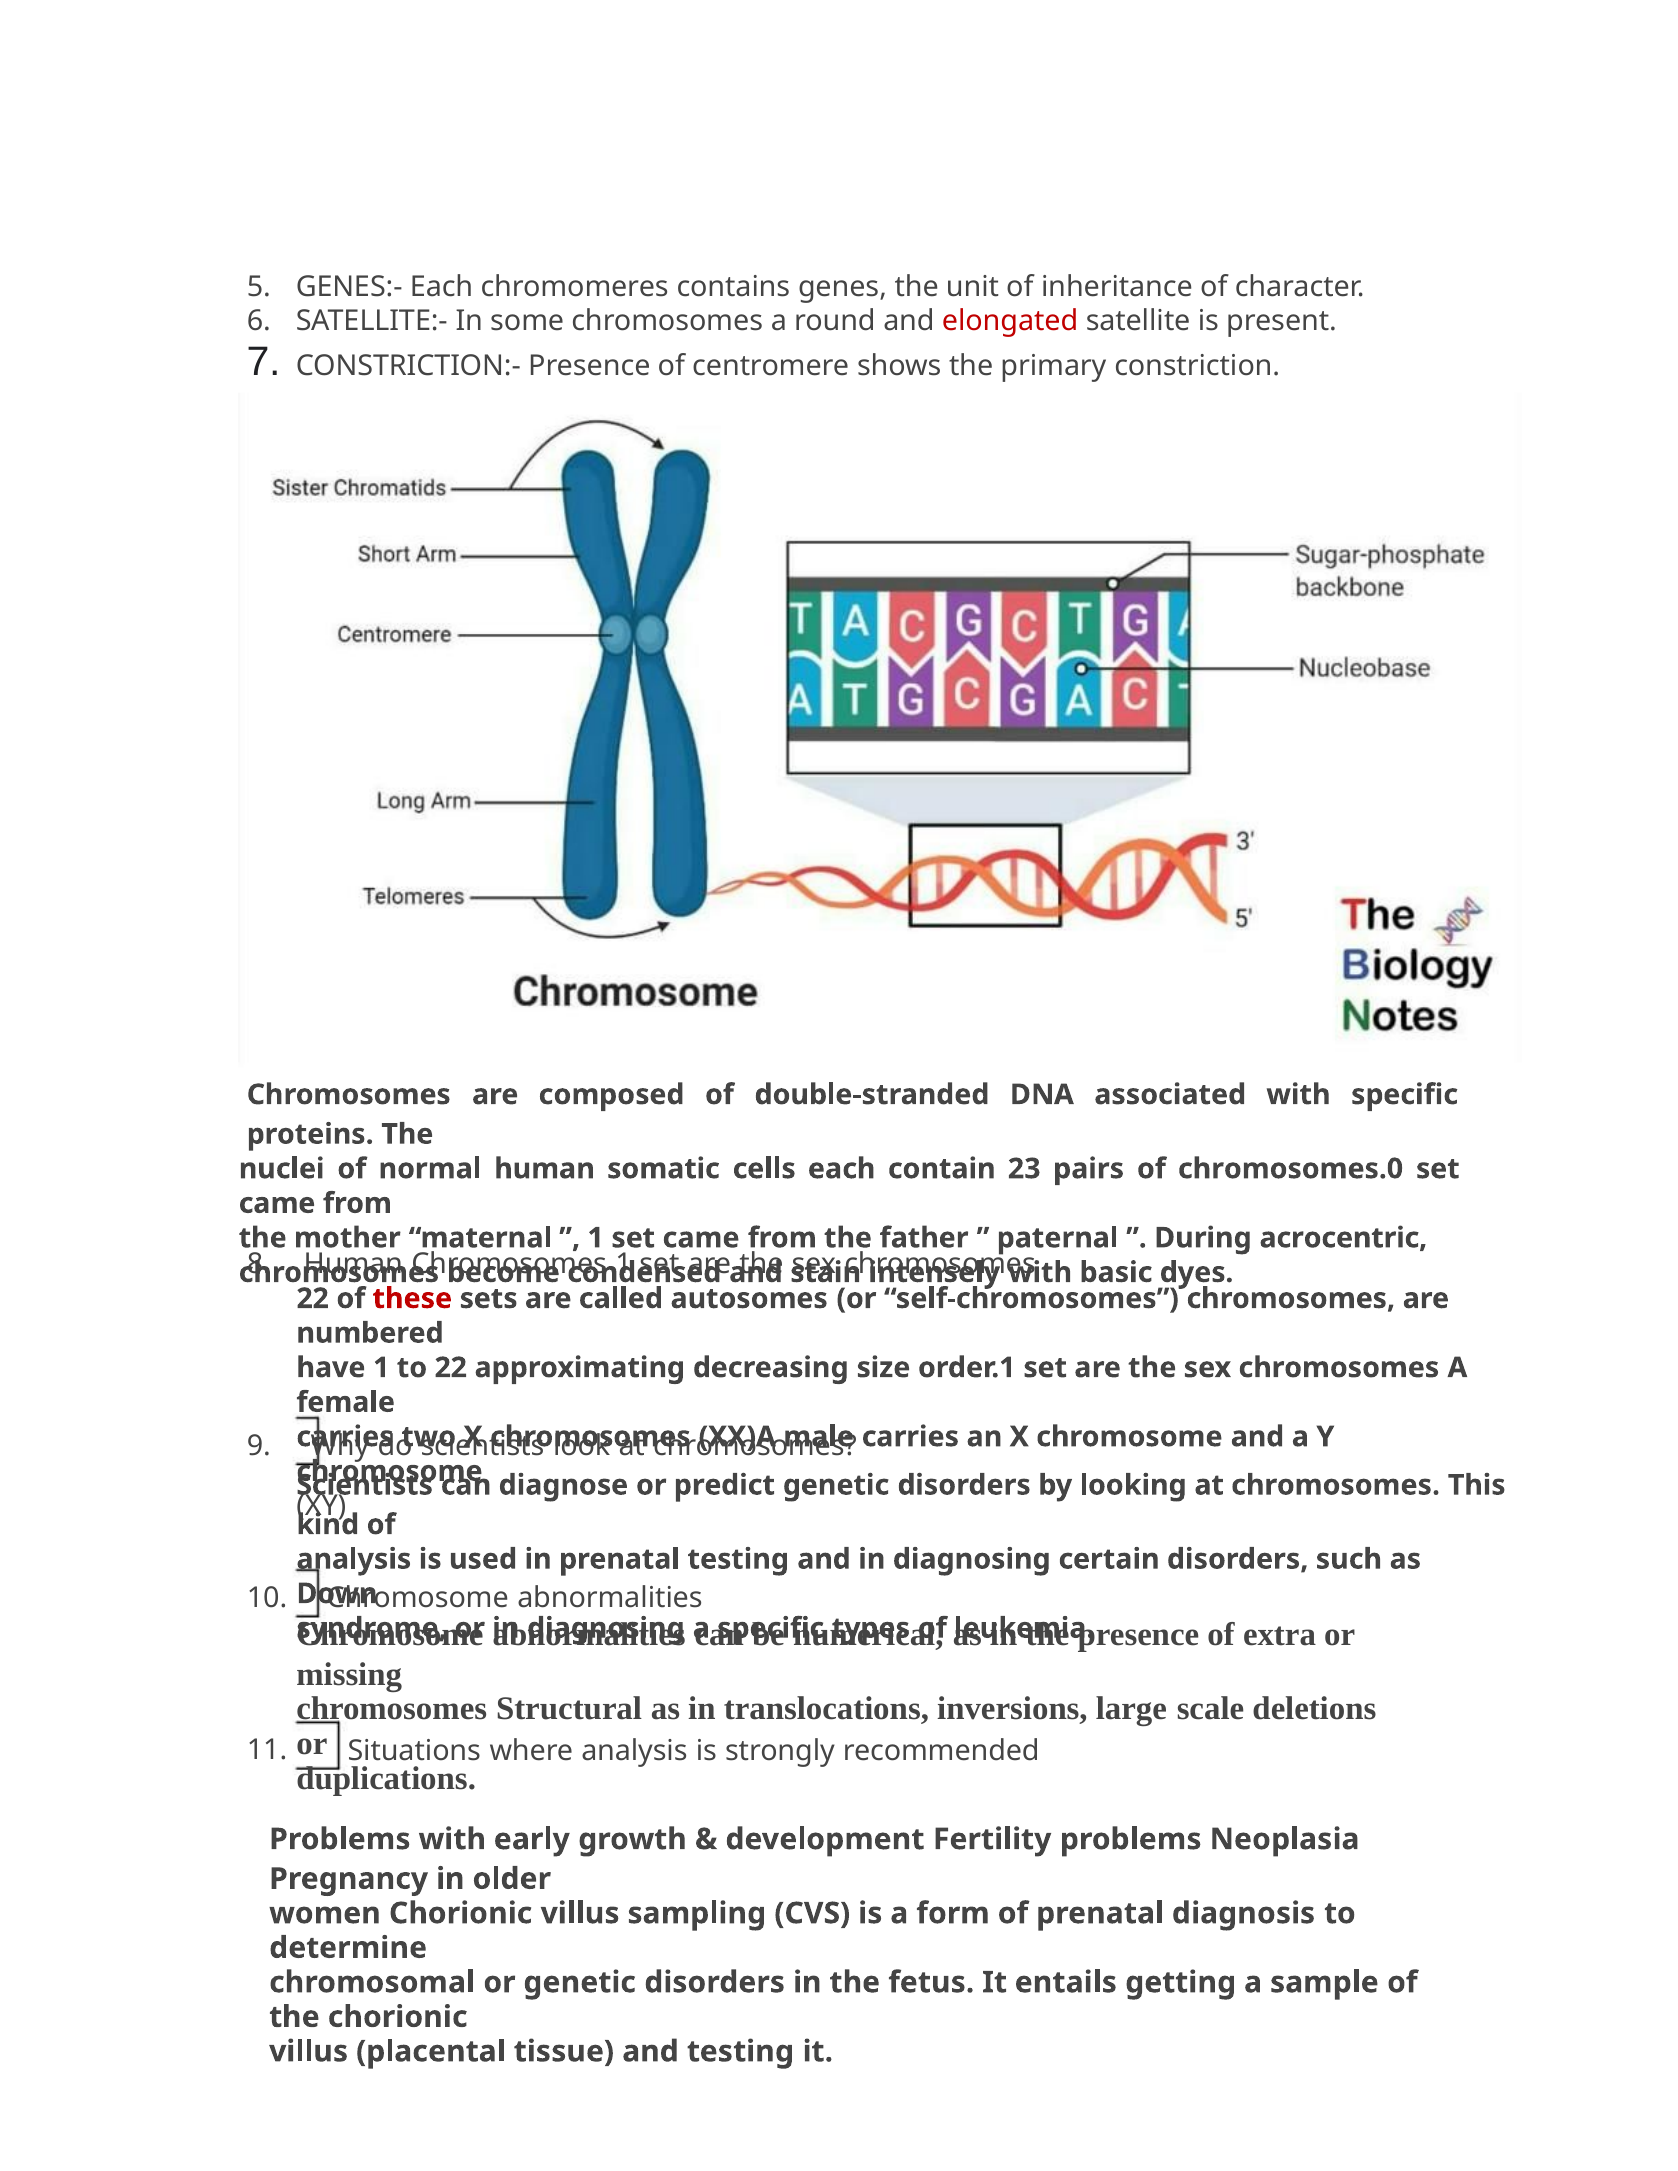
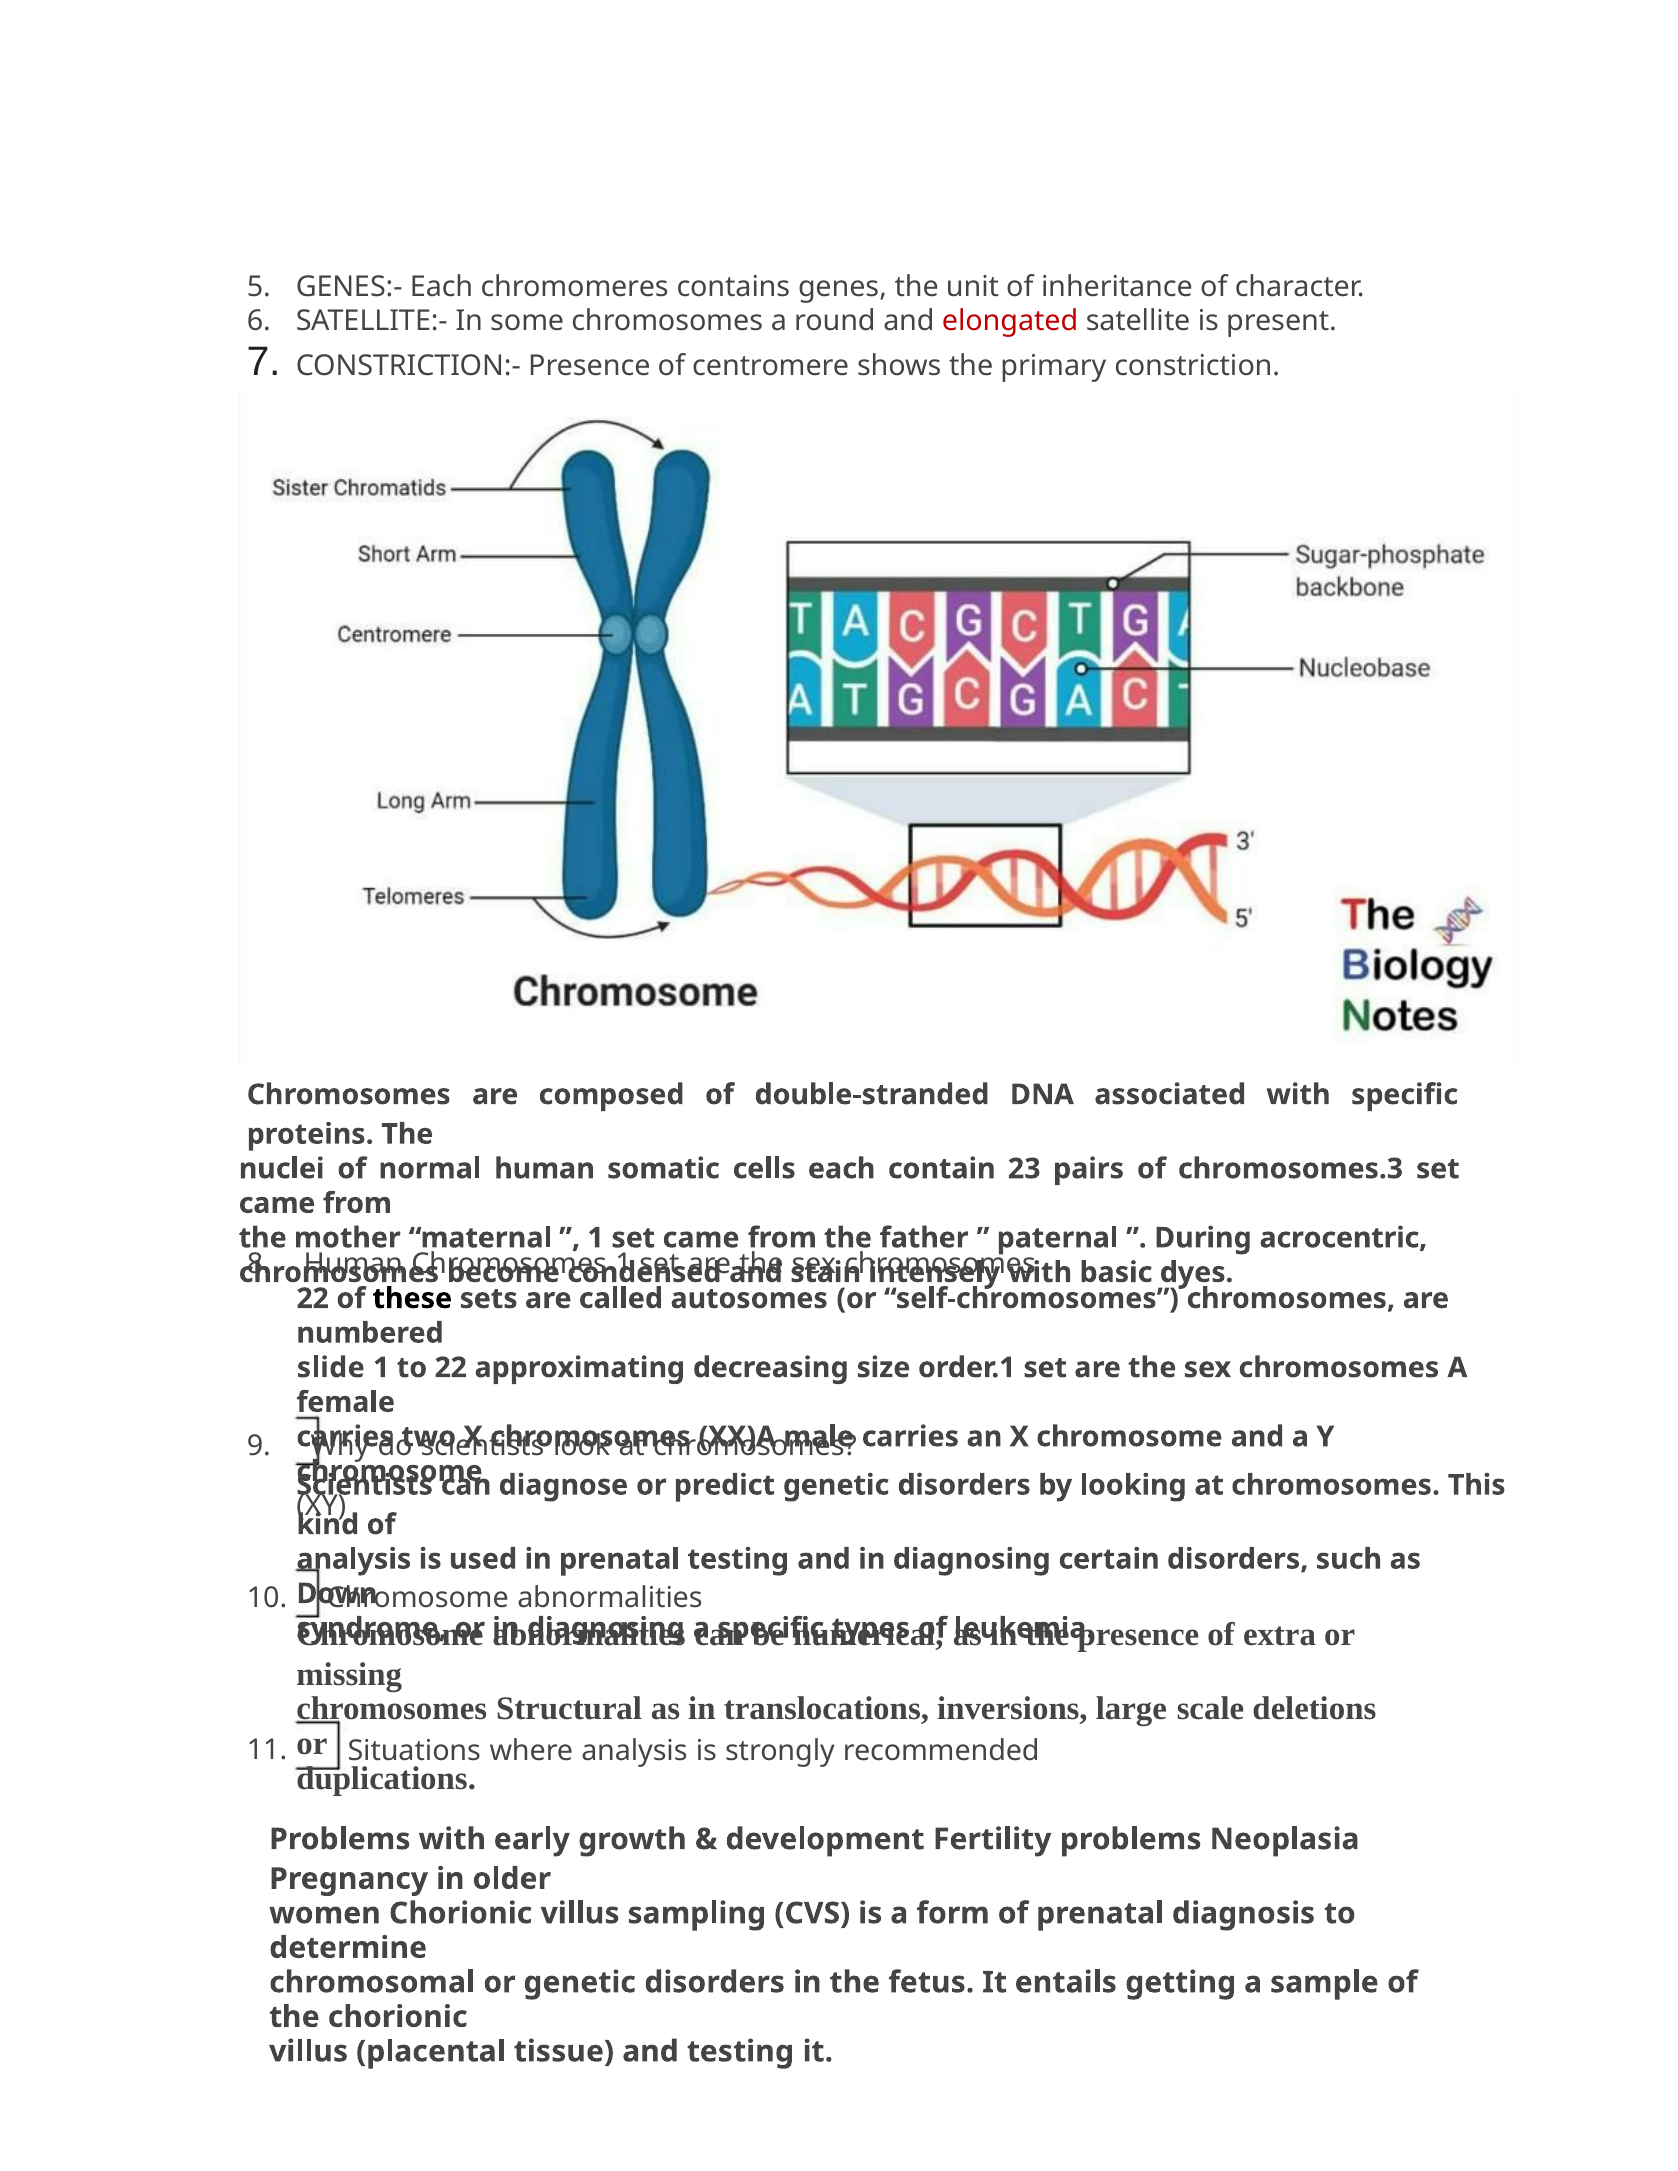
chromosomes.0: chromosomes.0 -> chromosomes.3 (1291, 1169)
these colour: red -> black (412, 1299)
have: have -> slide (331, 1368)
